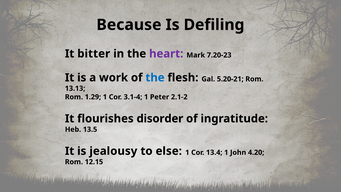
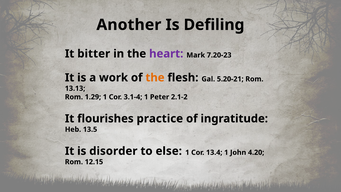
Because: Because -> Another (129, 25)
the colour: blue -> orange (155, 78)
disorder: disorder -> practice (160, 119)
jealousy: jealousy -> disorder (113, 151)
